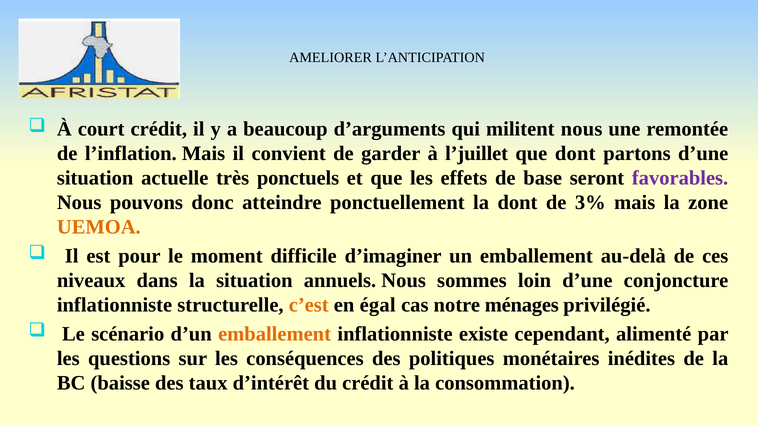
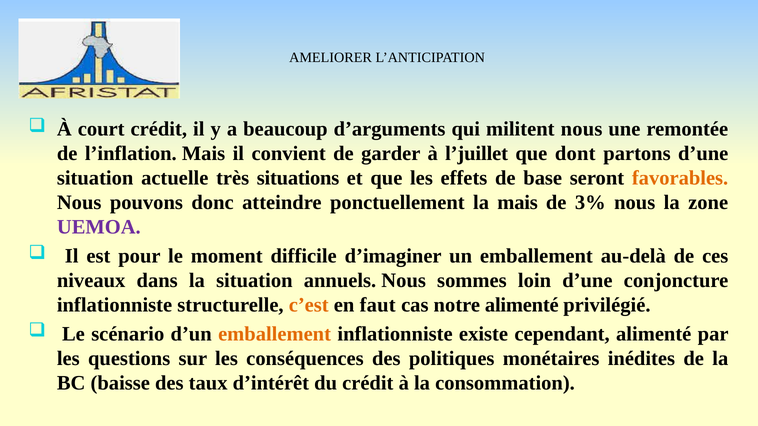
ponctuels: ponctuels -> situations (298, 178)
favorables colour: purple -> orange (680, 178)
la dont: dont -> mais (518, 203)
3% mais: mais -> nous (635, 203)
UEMOA colour: orange -> purple (99, 227)
égal: égal -> faut (378, 305)
notre ménages: ménages -> alimenté (522, 305)
